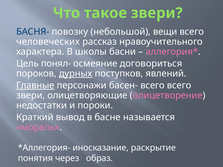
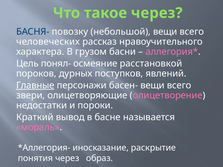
такое звери: звери -> через (157, 13)
школы: школы -> грузом (91, 52)
договориться: договориться -> расстановкой (151, 64)
дурных underline: present -> none (76, 74)
басен- всего: всего -> вещи (153, 85)
